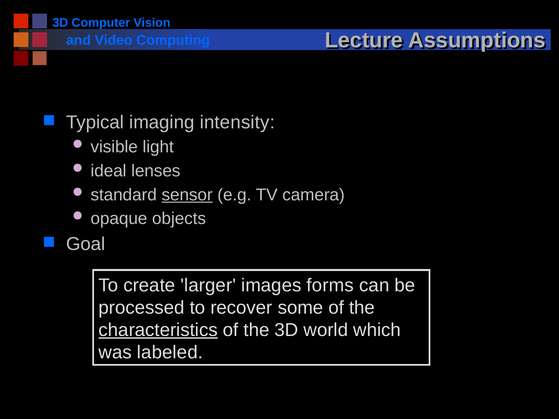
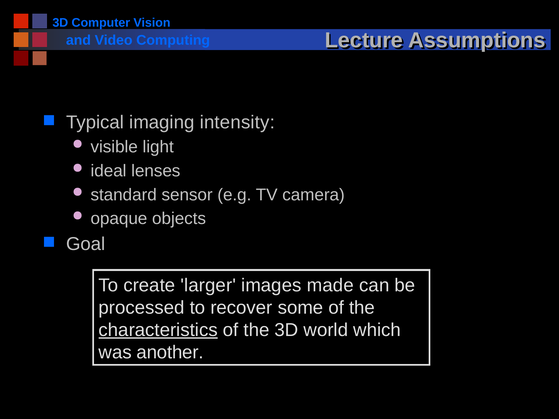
sensor underline: present -> none (187, 195)
forms: forms -> made (330, 285)
labeled: labeled -> another (170, 352)
